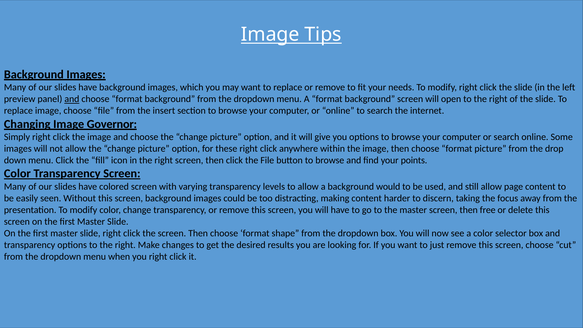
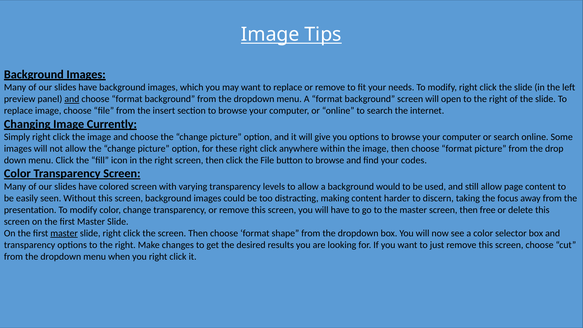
Governor: Governor -> Currently (112, 124)
points: points -> codes (414, 160)
master underline: none -> present (64, 233)
